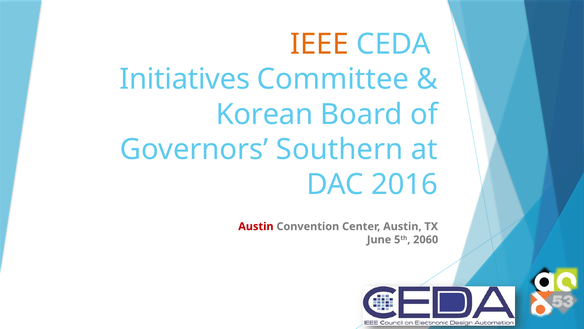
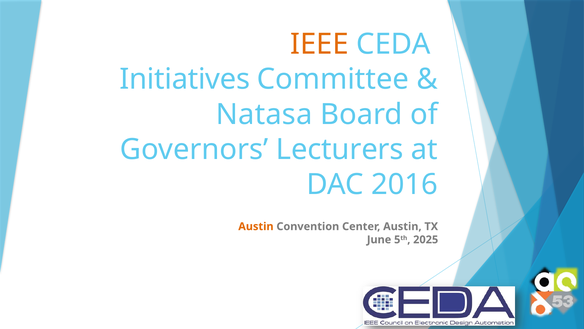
Korean: Korean -> Natasa (264, 114)
Southern: Southern -> Lecturers (340, 149)
Austin colour: red -> orange (256, 226)
2060: 2060 -> 2025 (426, 239)
